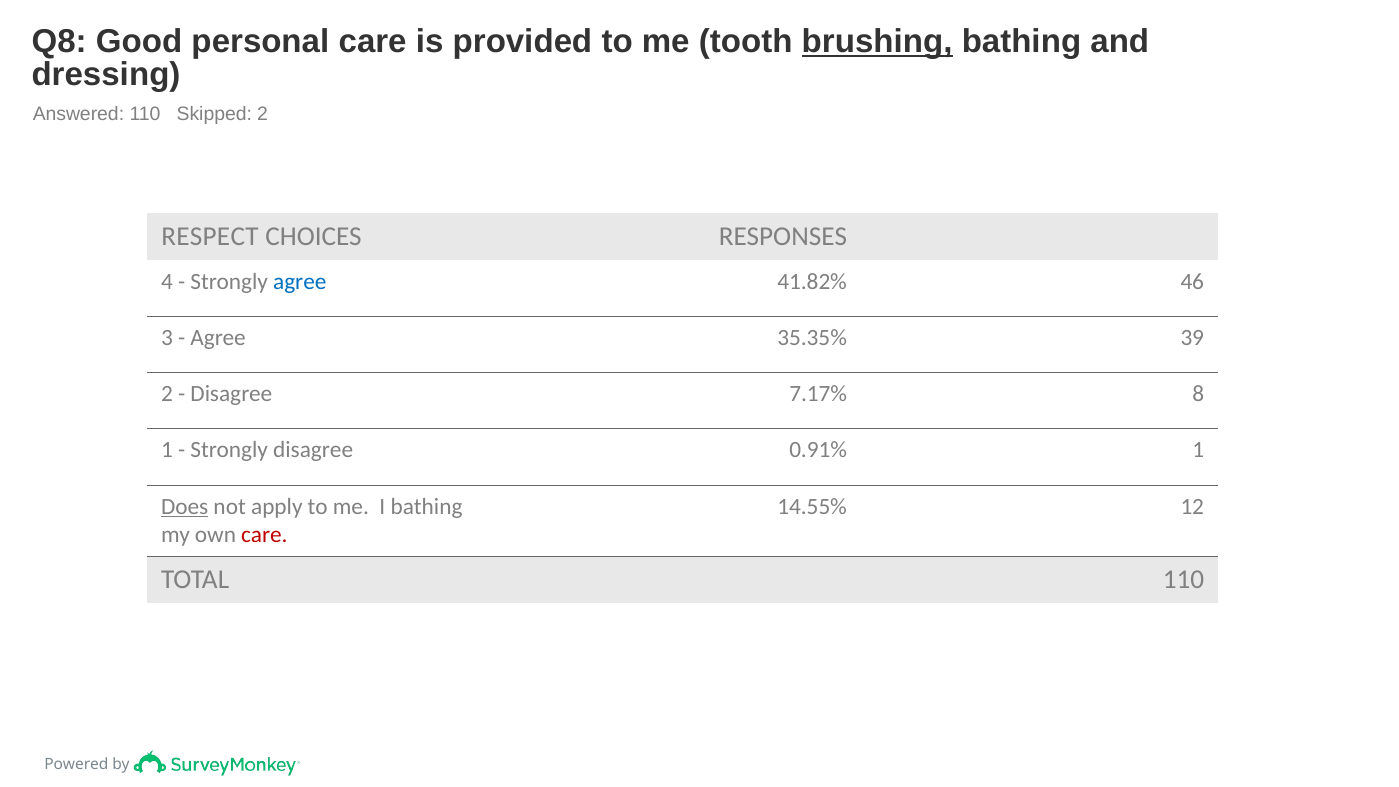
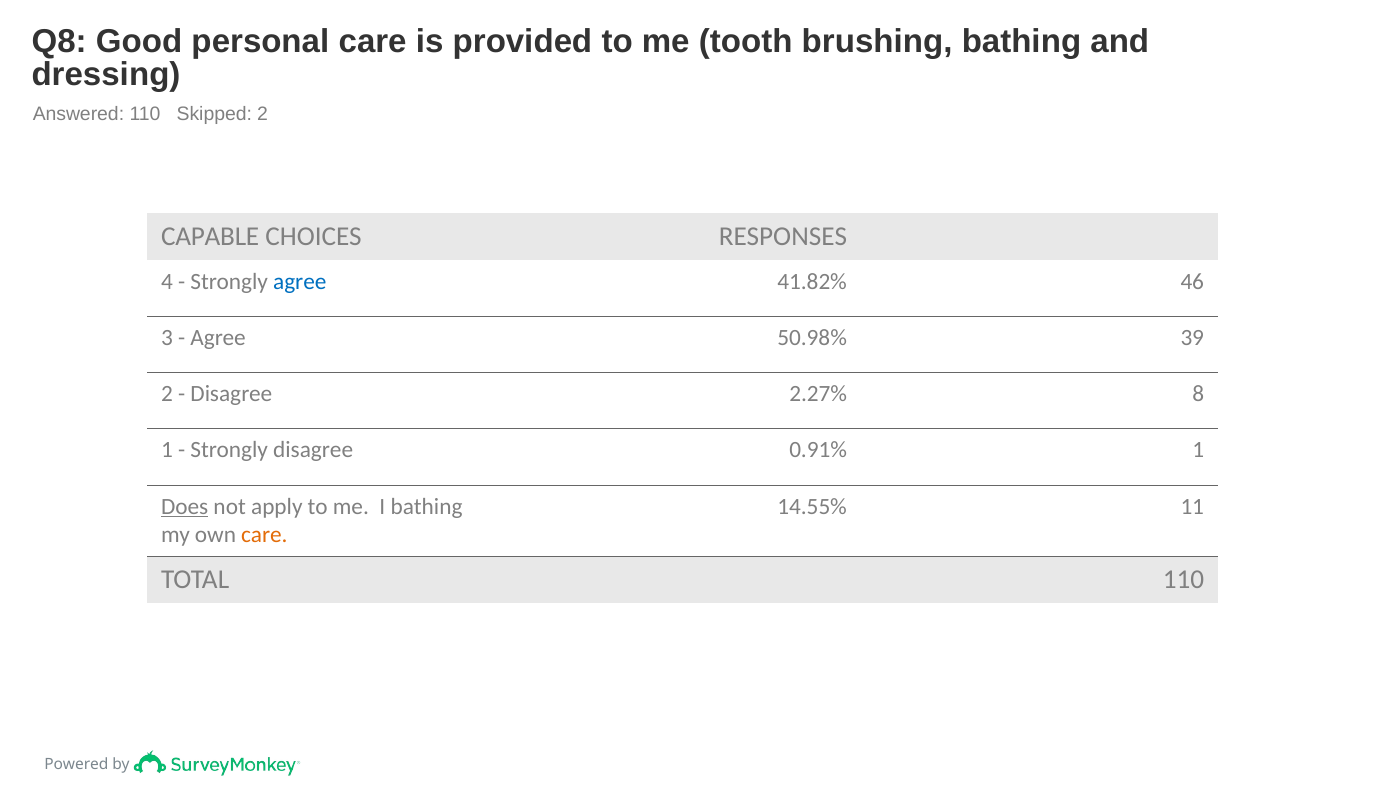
brushing underline: present -> none (877, 42)
RESPECT: RESPECT -> CAPABLE (210, 237)
35.35%: 35.35% -> 50.98% (812, 338)
7.17%: 7.17% -> 2.27% (818, 394)
12: 12 -> 11 (1192, 507)
care colour: red -> orange (264, 535)
